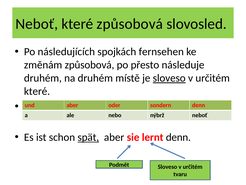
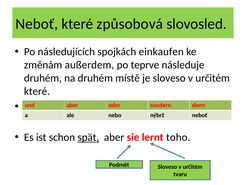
fernsehen: fernsehen -> einkaufen (161, 52)
změnám způsobová: způsobová -> außerdem (89, 65)
přesto: přesto -> teprve (145, 65)
sloveso underline: present -> none (169, 78)
lernt denn: denn -> toho (178, 137)
